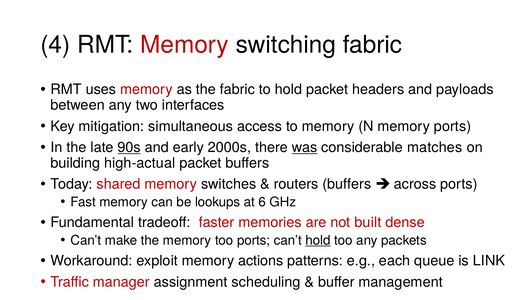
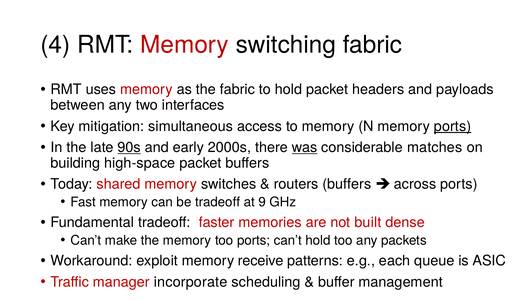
ports underline: none -> present (453, 126)
high-actual: high-actual -> high-space (140, 163)
be lookups: lookups -> tradeoff (218, 201)
6: 6 -> 9 (262, 201)
hold underline: present -> none (318, 240)
actions: actions -> receive (261, 260)
LINK: LINK -> ASIC (489, 260)
assignment: assignment -> incorporate (191, 281)
